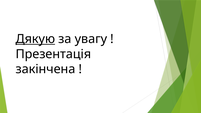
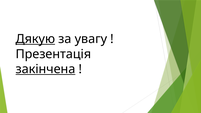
закінчена underline: none -> present (45, 69)
